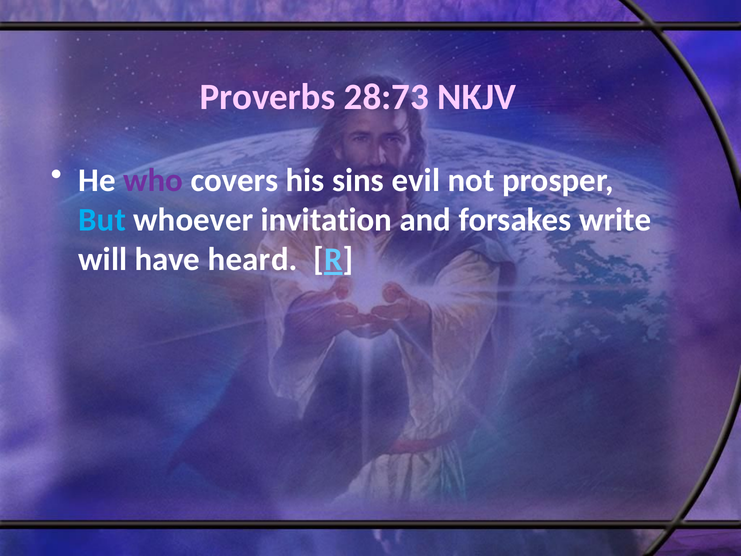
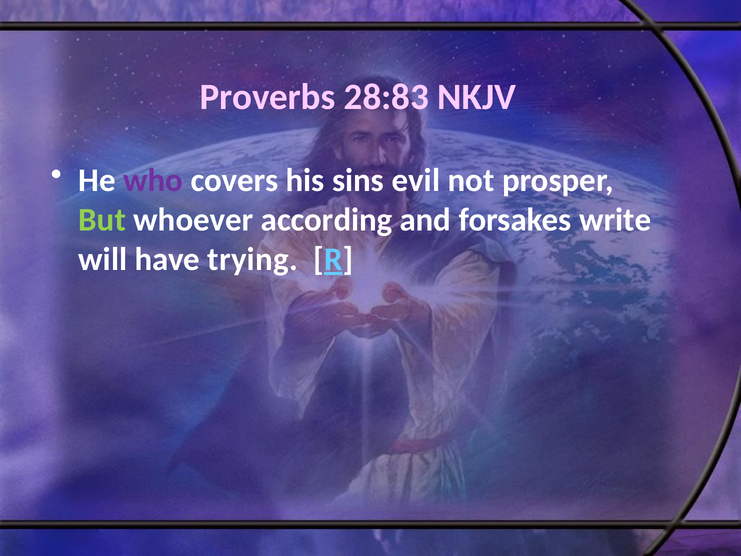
28:73: 28:73 -> 28:83 (386, 97)
But colour: light blue -> light green (102, 220)
invitation: invitation -> according (327, 220)
heard: heard -> trying (253, 259)
